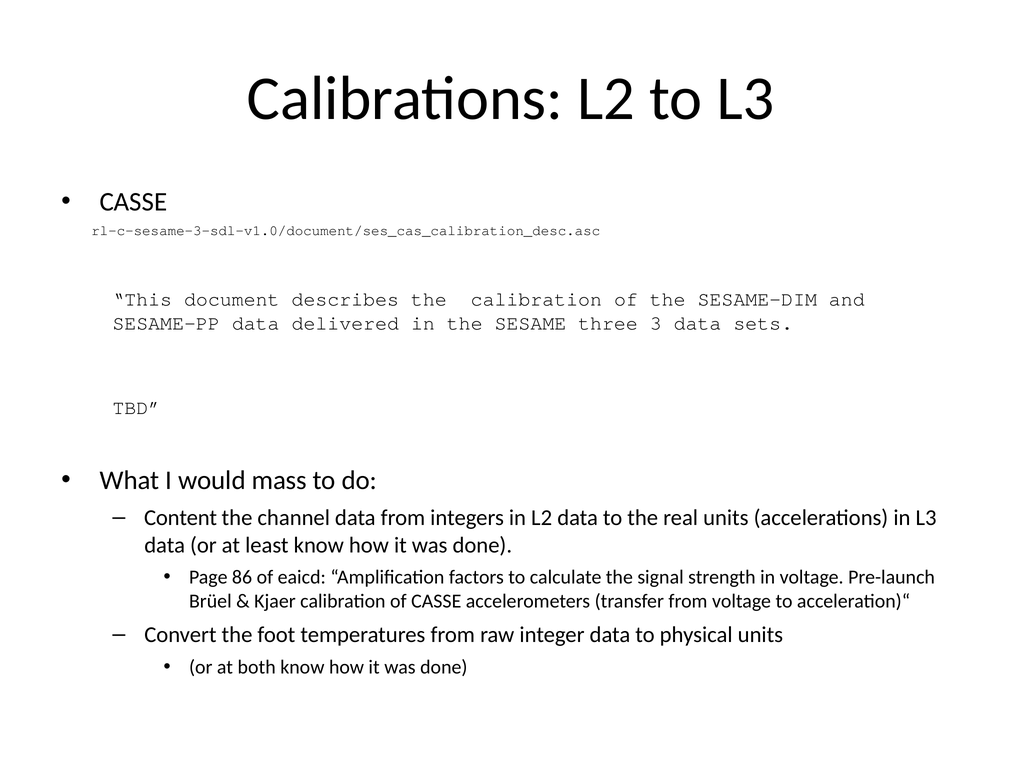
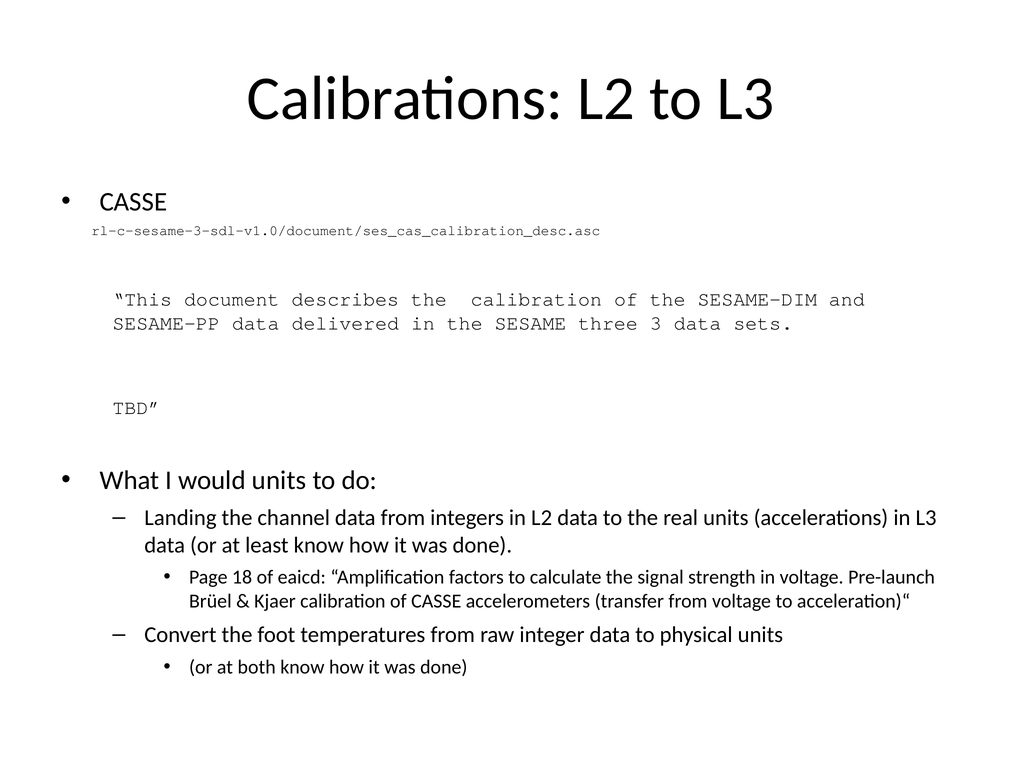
would mass: mass -> units (279, 481)
Content: Content -> Landing (180, 518)
86: 86 -> 18 (242, 578)
